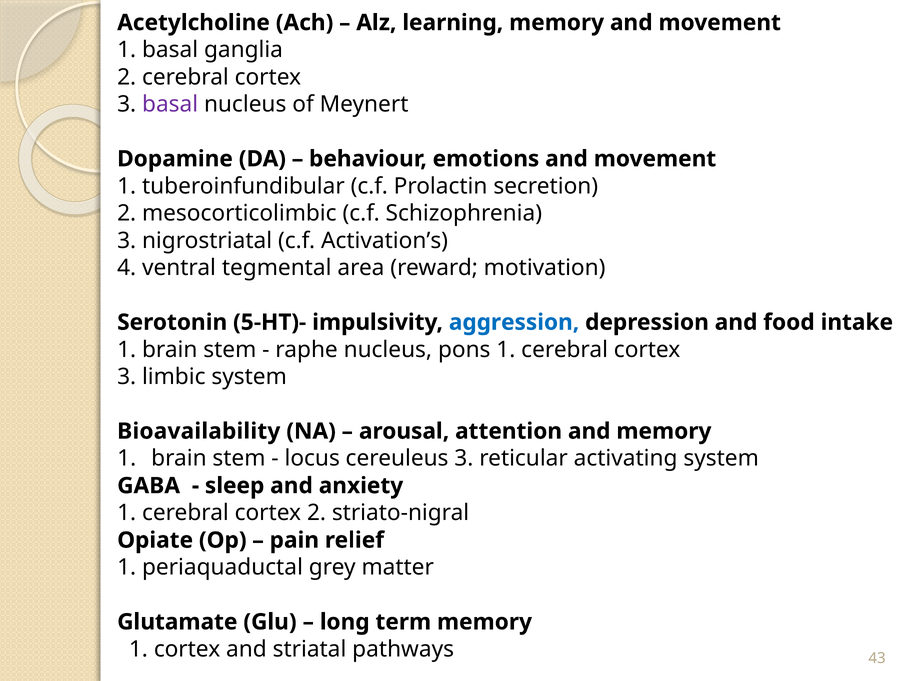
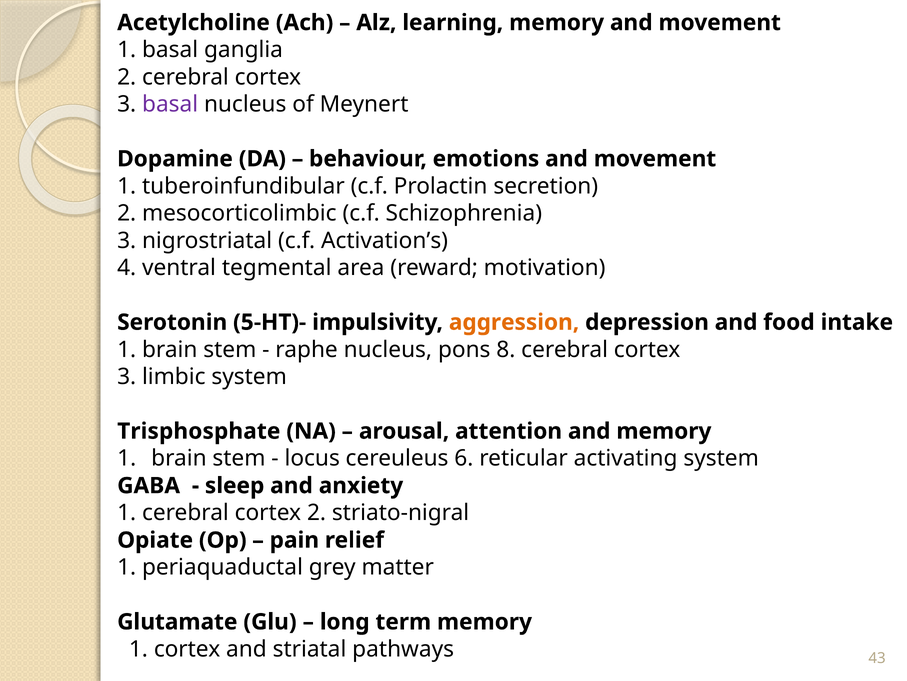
aggression colour: blue -> orange (514, 322)
pons 1: 1 -> 8 (506, 349)
Bioavailability: Bioavailability -> Trisphosphate (199, 431)
cereuleus 3: 3 -> 6 (464, 458)
